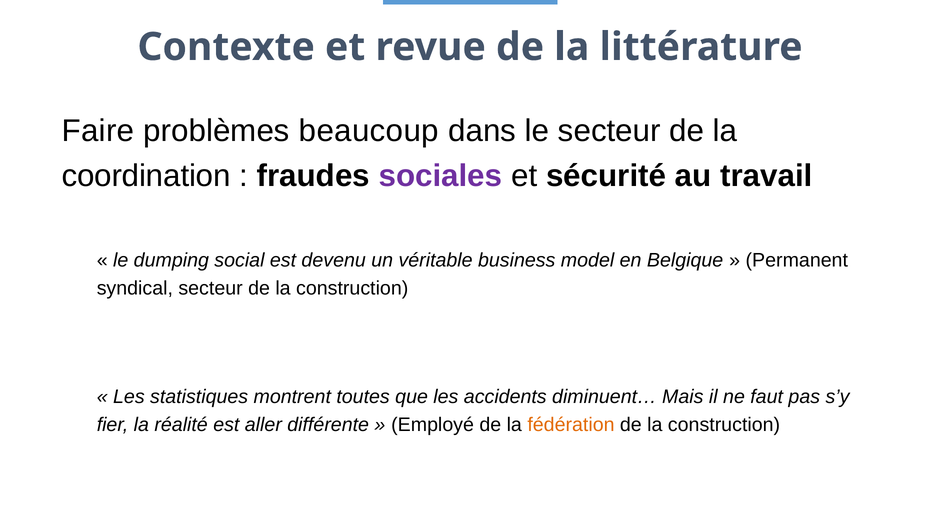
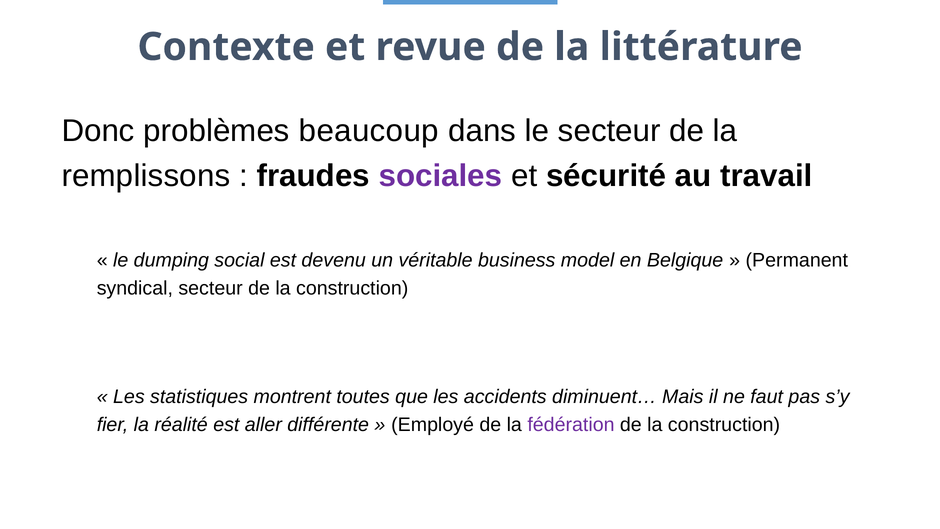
Faire: Faire -> Donc (98, 131)
coordination: coordination -> remplissons (146, 176)
fédération colour: orange -> purple (571, 425)
